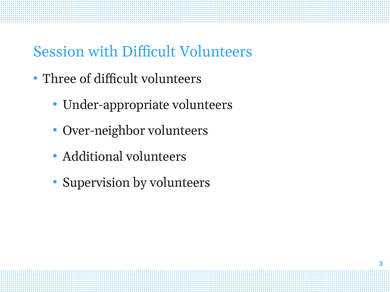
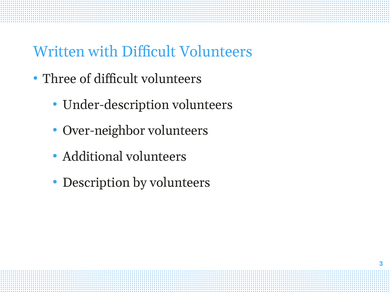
Session: Session -> Written (59, 52)
Under-appropriate: Under-appropriate -> Under-description (116, 105)
Supervision: Supervision -> Description (96, 183)
